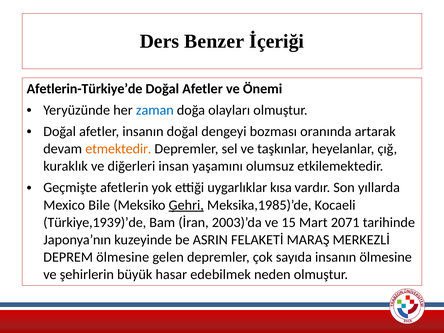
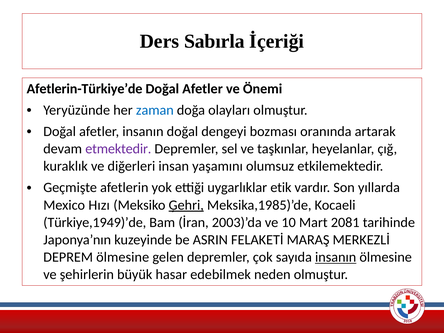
Benzer: Benzer -> Sabırla (214, 41)
etmektedir colour: orange -> purple (118, 149)
kısa: kısa -> etik (281, 188)
Bile: Bile -> Hızı (99, 205)
Türkiye,1939)’de: Türkiye,1939)’de -> Türkiye,1949)’de (95, 222)
15: 15 -> 10 (289, 222)
2071: 2071 -> 2081 (345, 222)
insanın underline: none -> present (336, 257)
